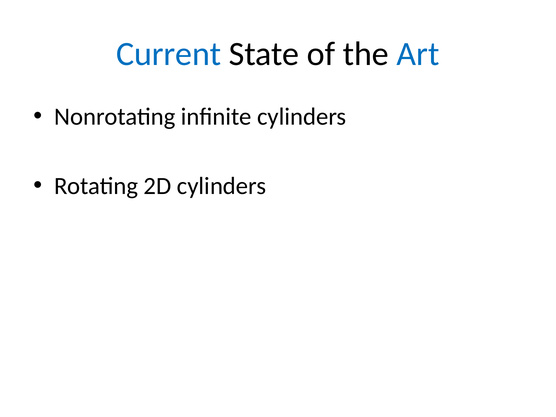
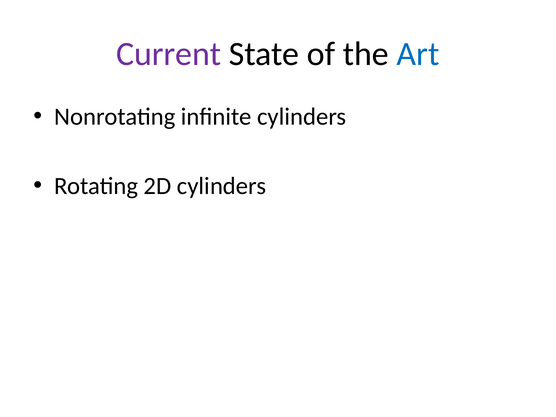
Current colour: blue -> purple (169, 54)
